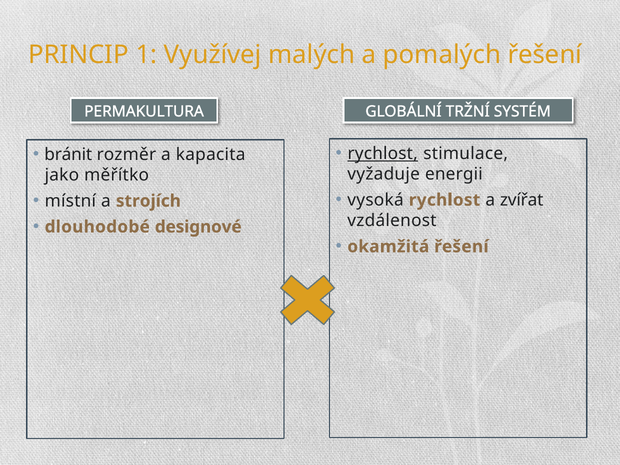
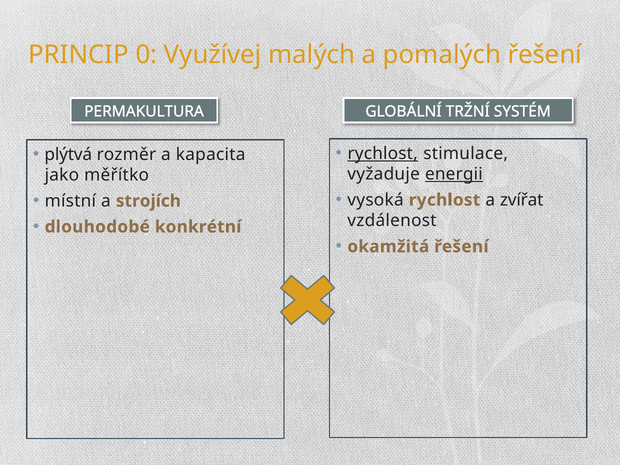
1: 1 -> 0 (146, 55)
bránit: bránit -> plýtvá (68, 154)
energii underline: none -> present (454, 174)
designové: designové -> konkrétní (198, 227)
